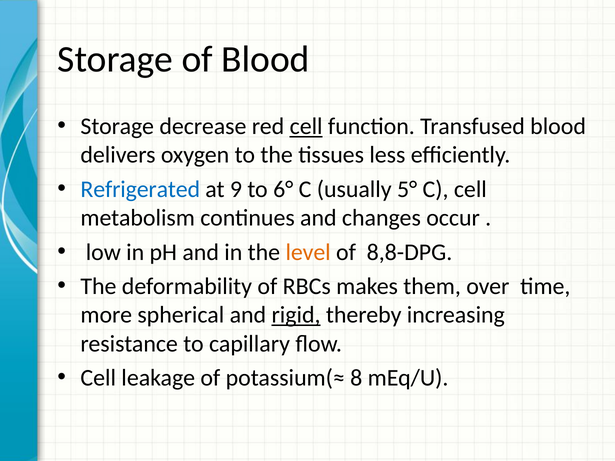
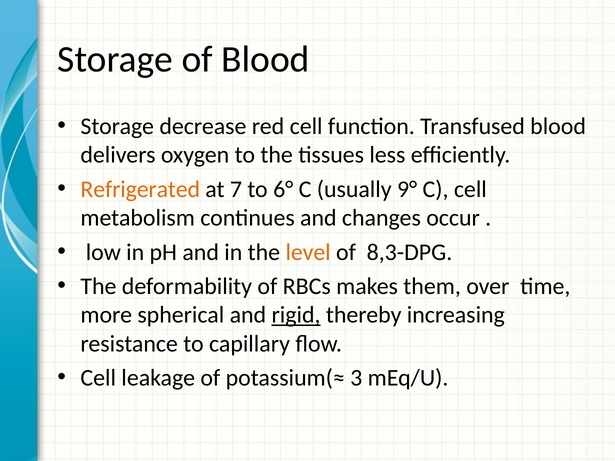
cell underline: present -> none (306, 126)
Refrigerated colour: blue -> orange (140, 189)
9: 9 -> 7 (236, 189)
5°: 5° -> 9° (407, 189)
8,8-DPG: 8,8-DPG -> 8,3-DPG (409, 252)
8: 8 -> 3 (356, 378)
